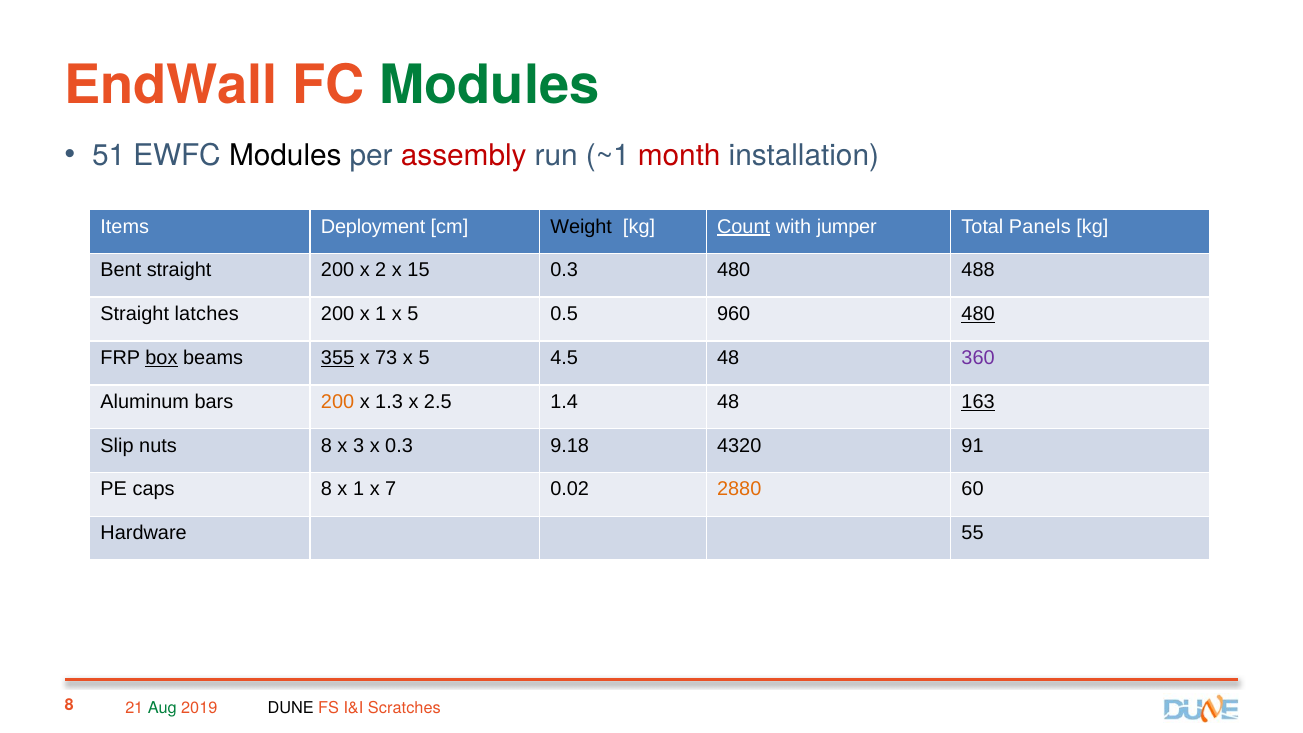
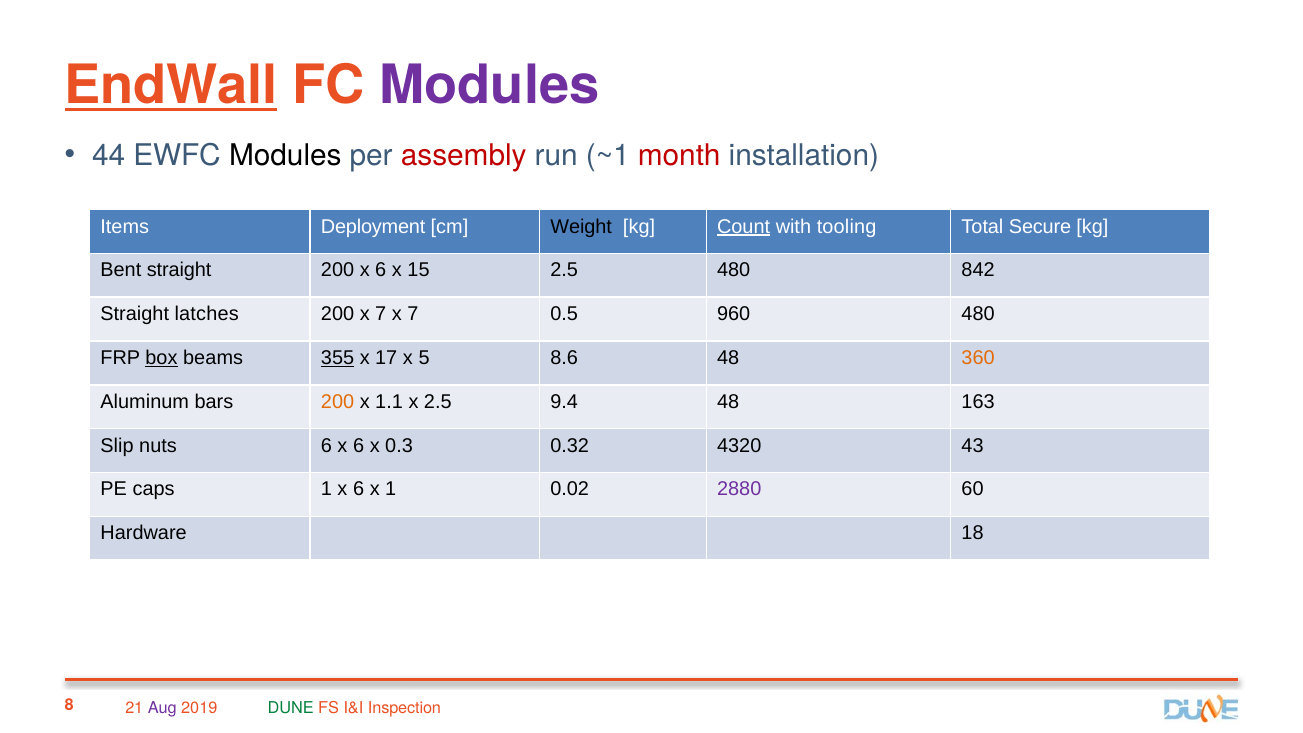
EndWall underline: none -> present (171, 86)
Modules colour: green -> purple (489, 86)
51: 51 -> 44 (109, 155)
jumper: jumper -> tooling (847, 226)
Panels: Panels -> Secure (1040, 226)
200 x 2: 2 -> 6 (381, 270)
15 0.3: 0.3 -> 2.5 (564, 270)
488: 488 -> 842 (978, 270)
200 x 1: 1 -> 7 (381, 314)
5: 5 -> 7 (413, 314)
480 underline: present -> none (978, 314)
73: 73 -> 17 (386, 358)
4.5: 4.5 -> 8.6 (564, 358)
360 colour: purple -> orange (978, 358)
1.3: 1.3 -> 1.1 (389, 402)
1.4: 1.4 -> 9.4 (564, 402)
163 underline: present -> none (978, 402)
nuts 8: 8 -> 6 (327, 445)
3: 3 -> 6 (359, 445)
9.18: 9.18 -> 0.32 (570, 445)
91: 91 -> 43 (973, 445)
caps 8: 8 -> 1 (327, 489)
1: 1 -> 6 (359, 489)
x 7: 7 -> 1 (391, 489)
2880 colour: orange -> purple (739, 489)
55: 55 -> 18 (973, 533)
Aug colour: green -> purple (162, 708)
DUNE colour: black -> green (291, 708)
Scratches: Scratches -> Inspection (404, 708)
